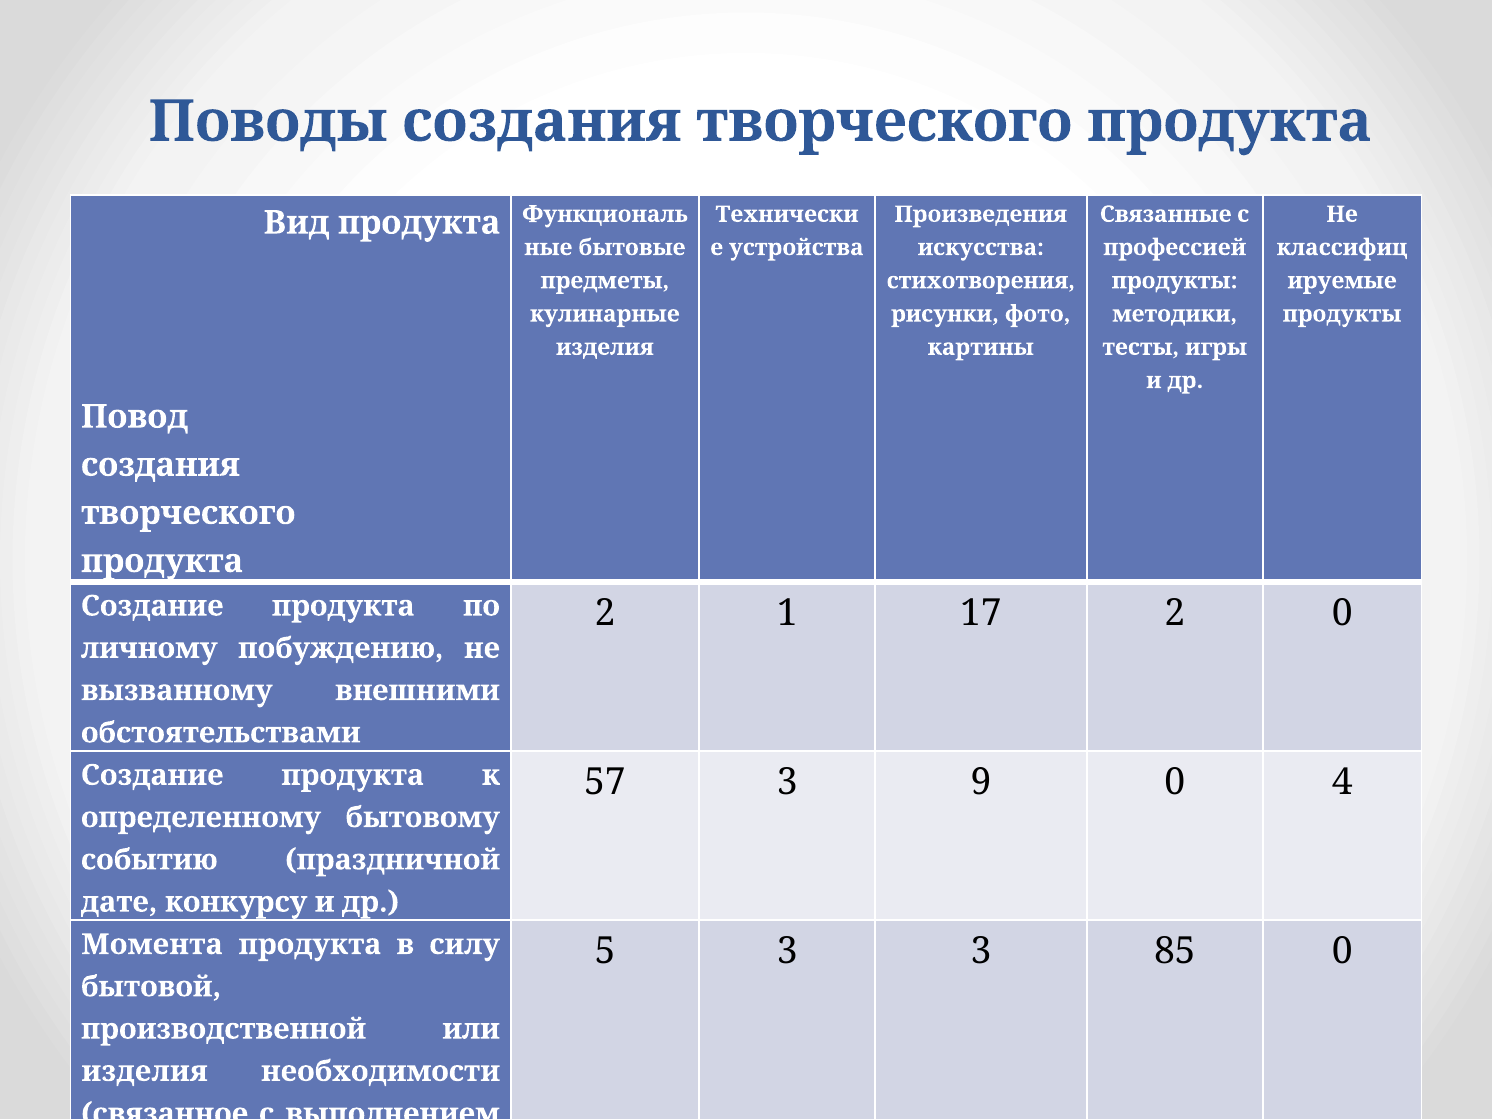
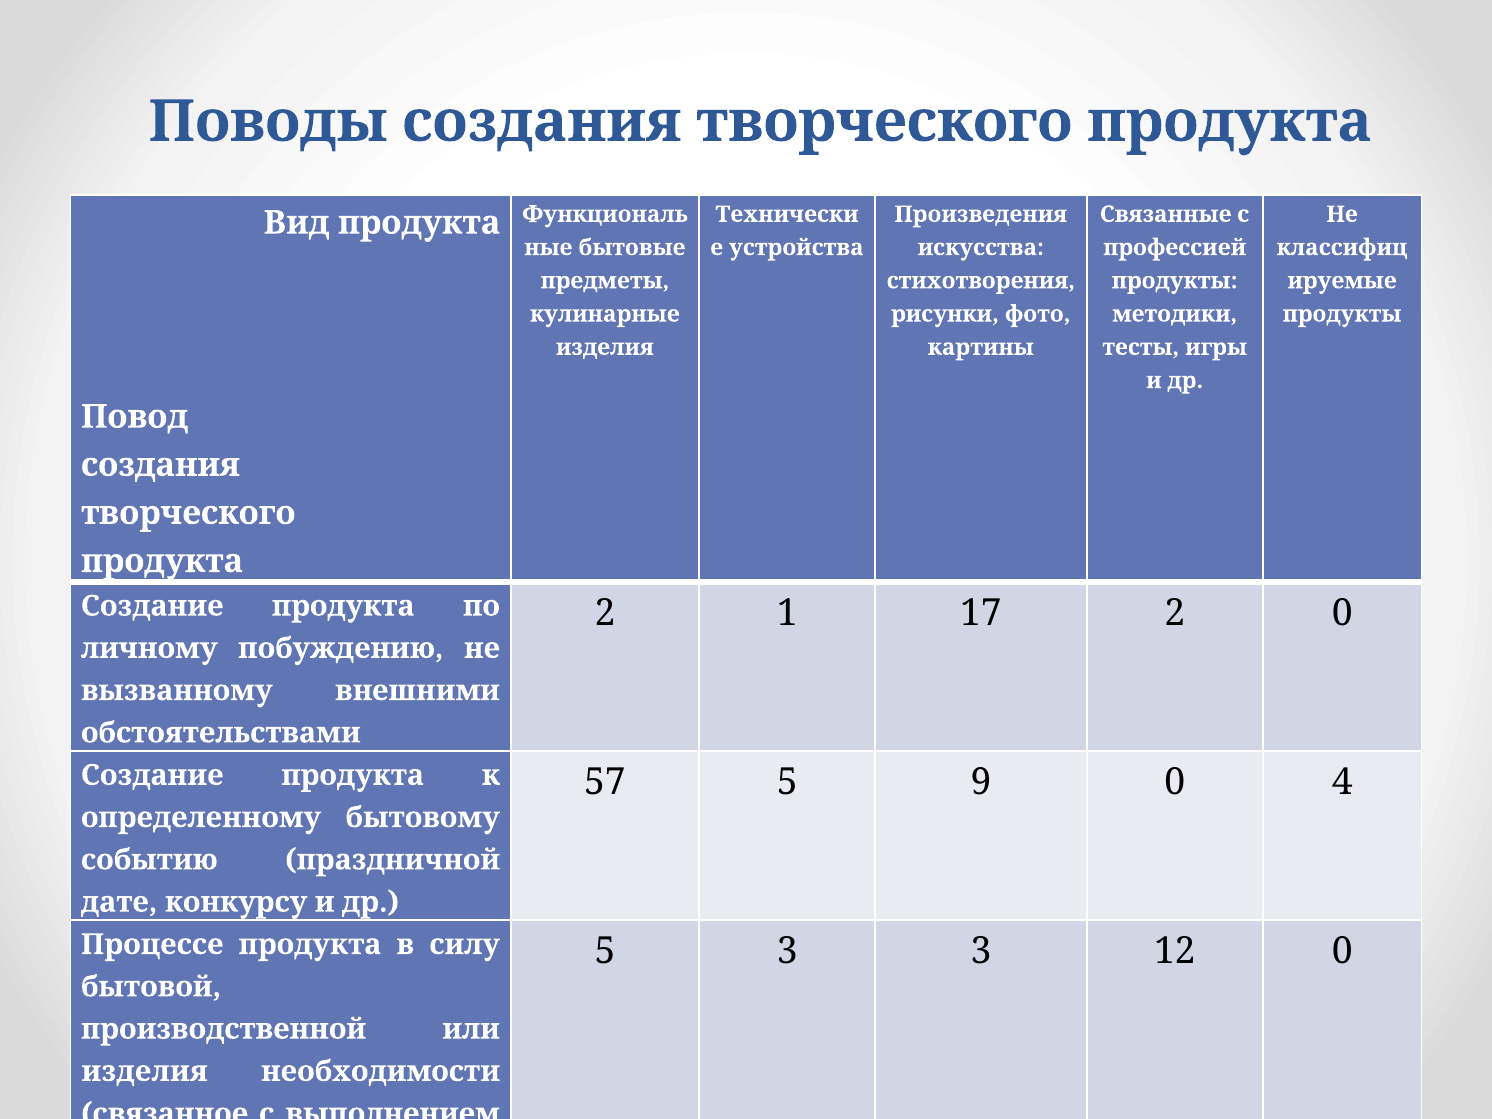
57 3: 3 -> 5 (787, 782)
Момента: Момента -> Процессе (152, 944)
85: 85 -> 12 (1175, 951)
